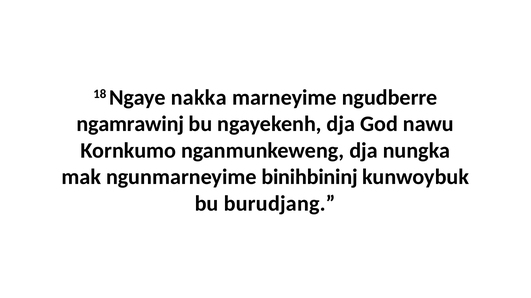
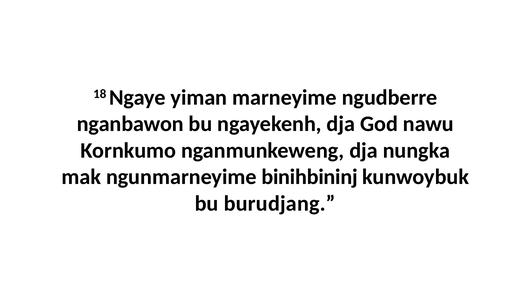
nakka: nakka -> yiman (199, 98)
ngamrawinj: ngamrawinj -> nganbawon (130, 124)
